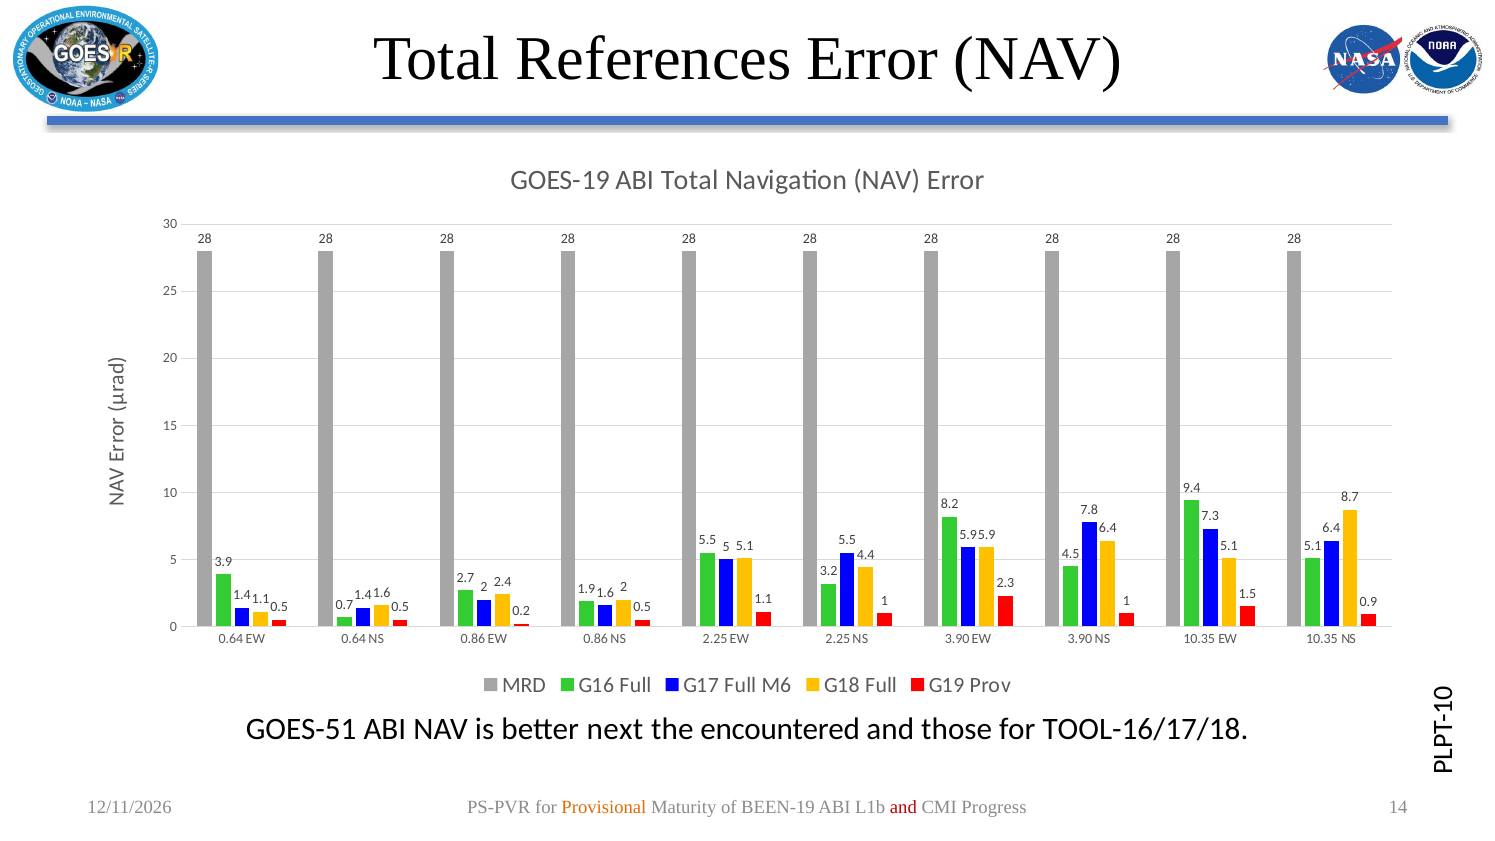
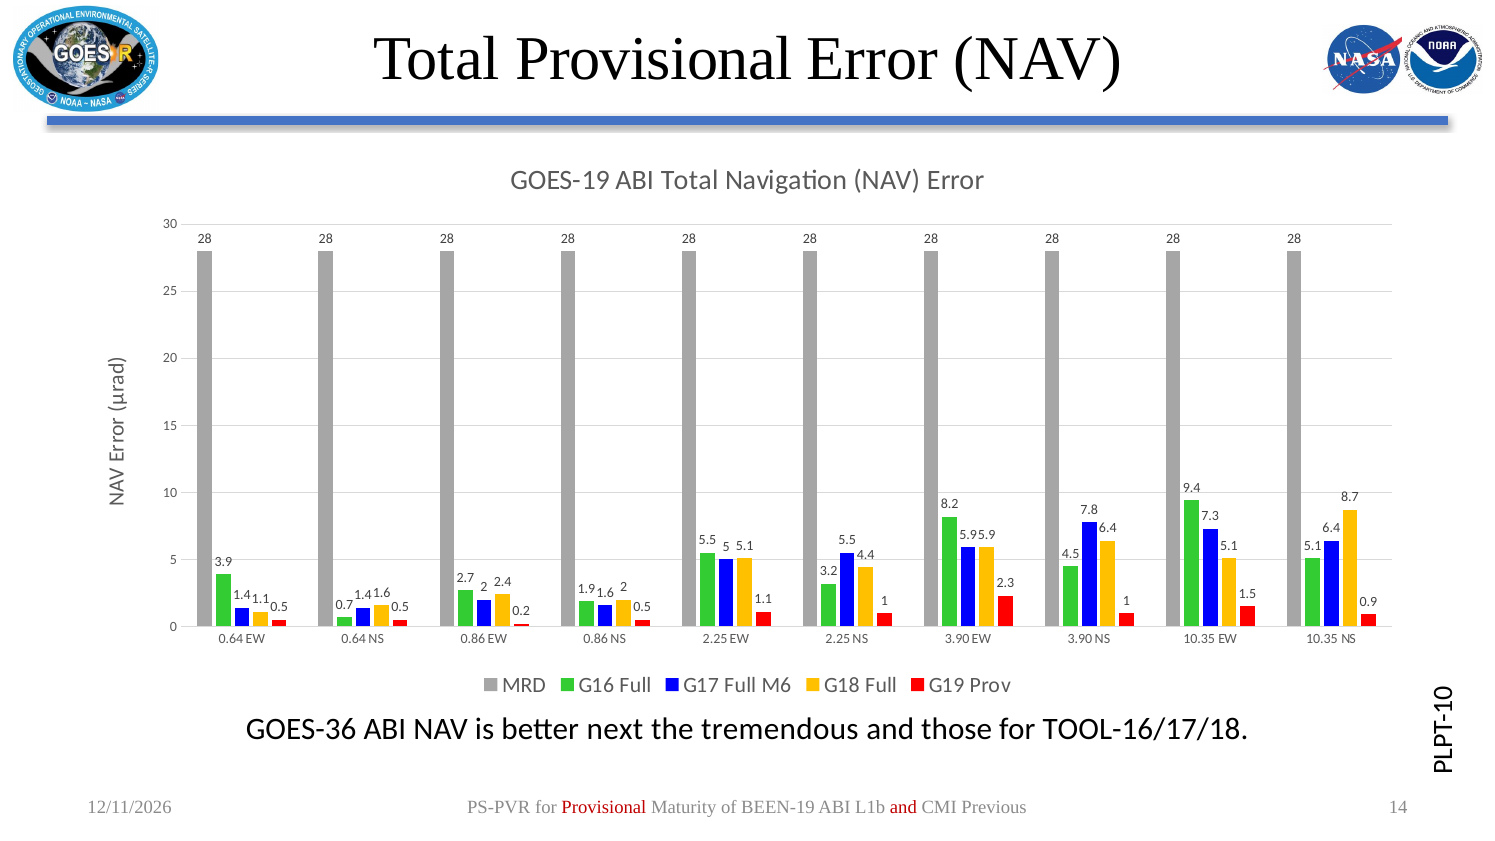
Total References: References -> Provisional (654, 59)
GOES-51: GOES-51 -> GOES-36 (301, 729)
encountered: encountered -> tremendous (780, 729)
Provisional colour: orange -> red (604, 808)
Progress: Progress -> Previous (994, 808)
